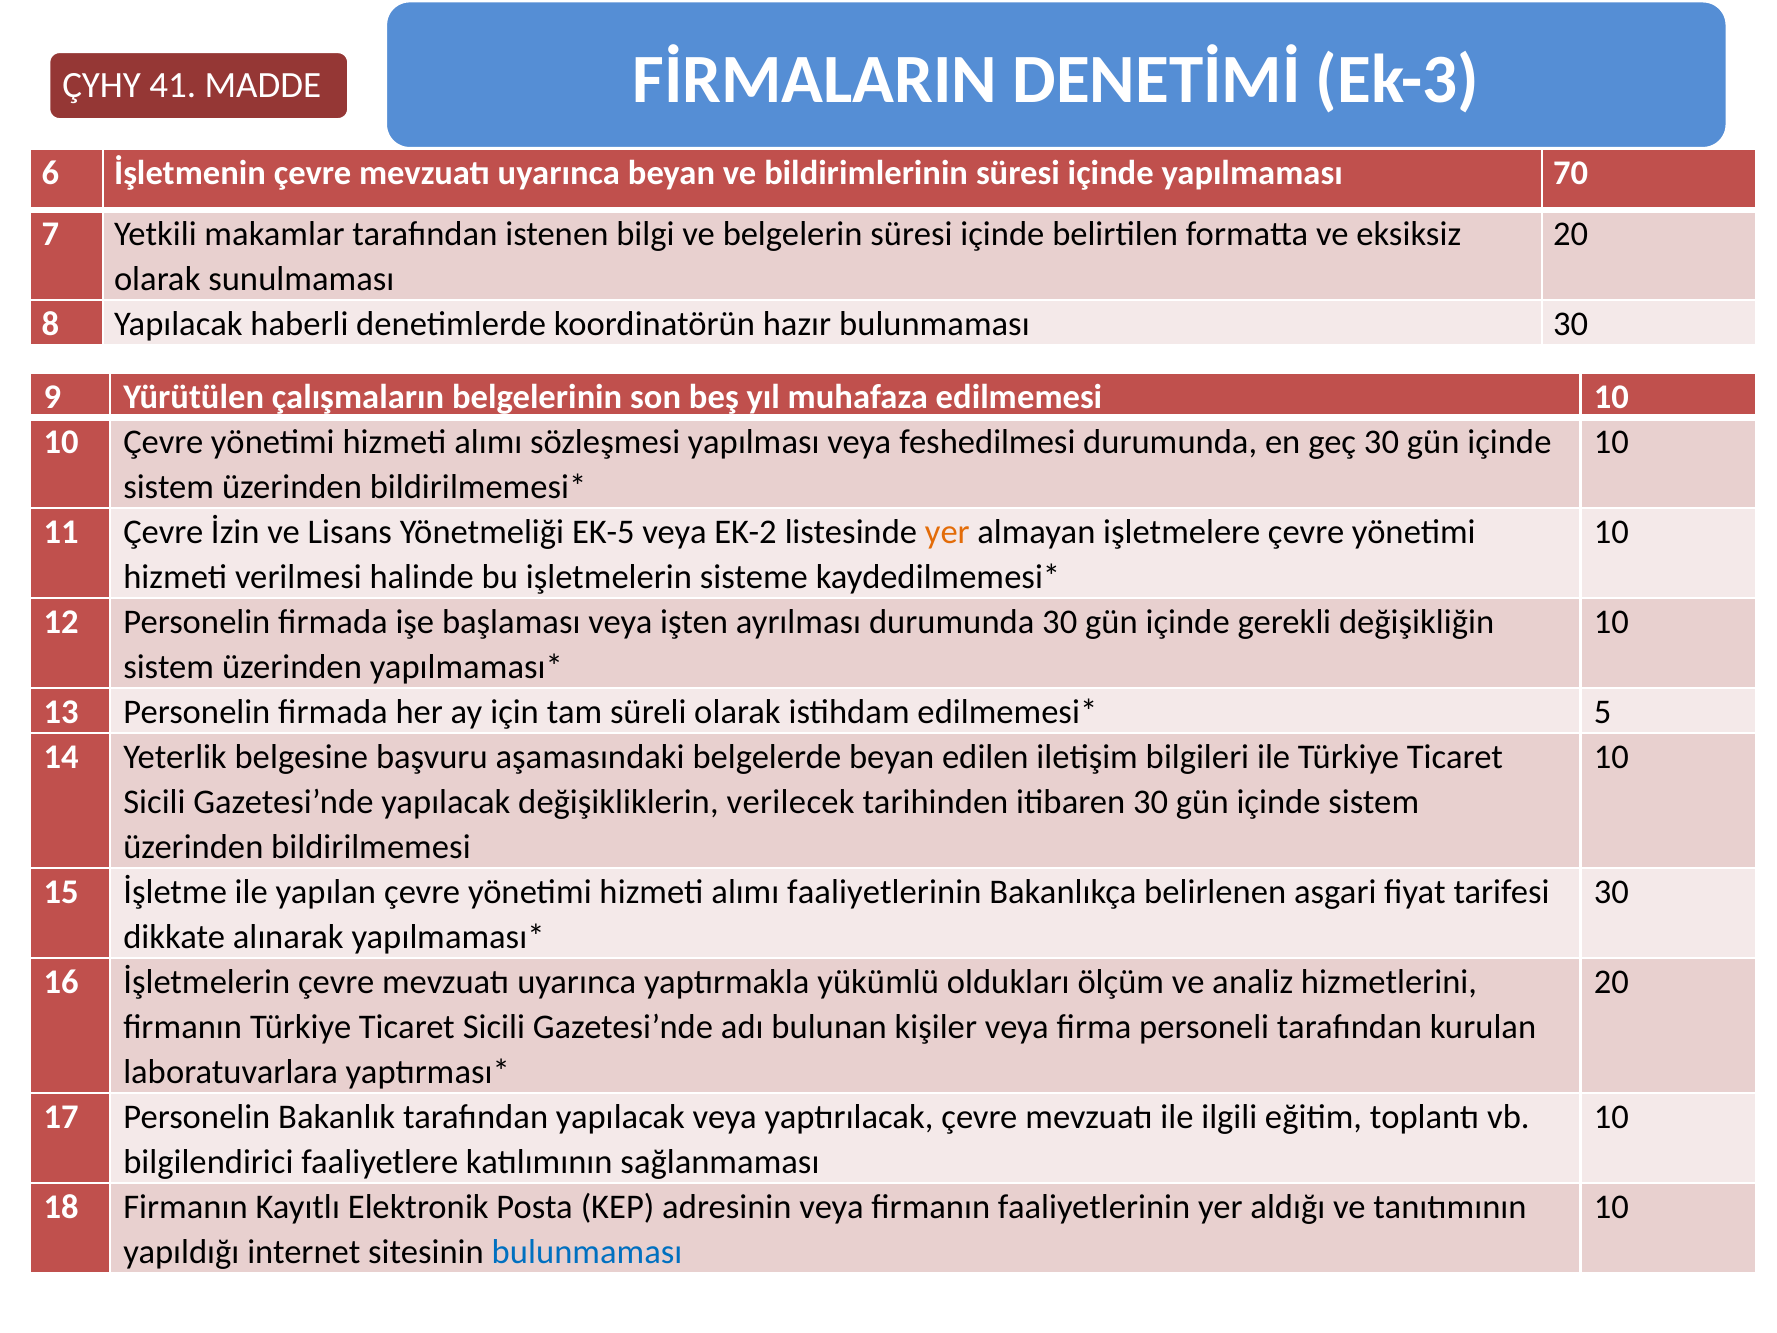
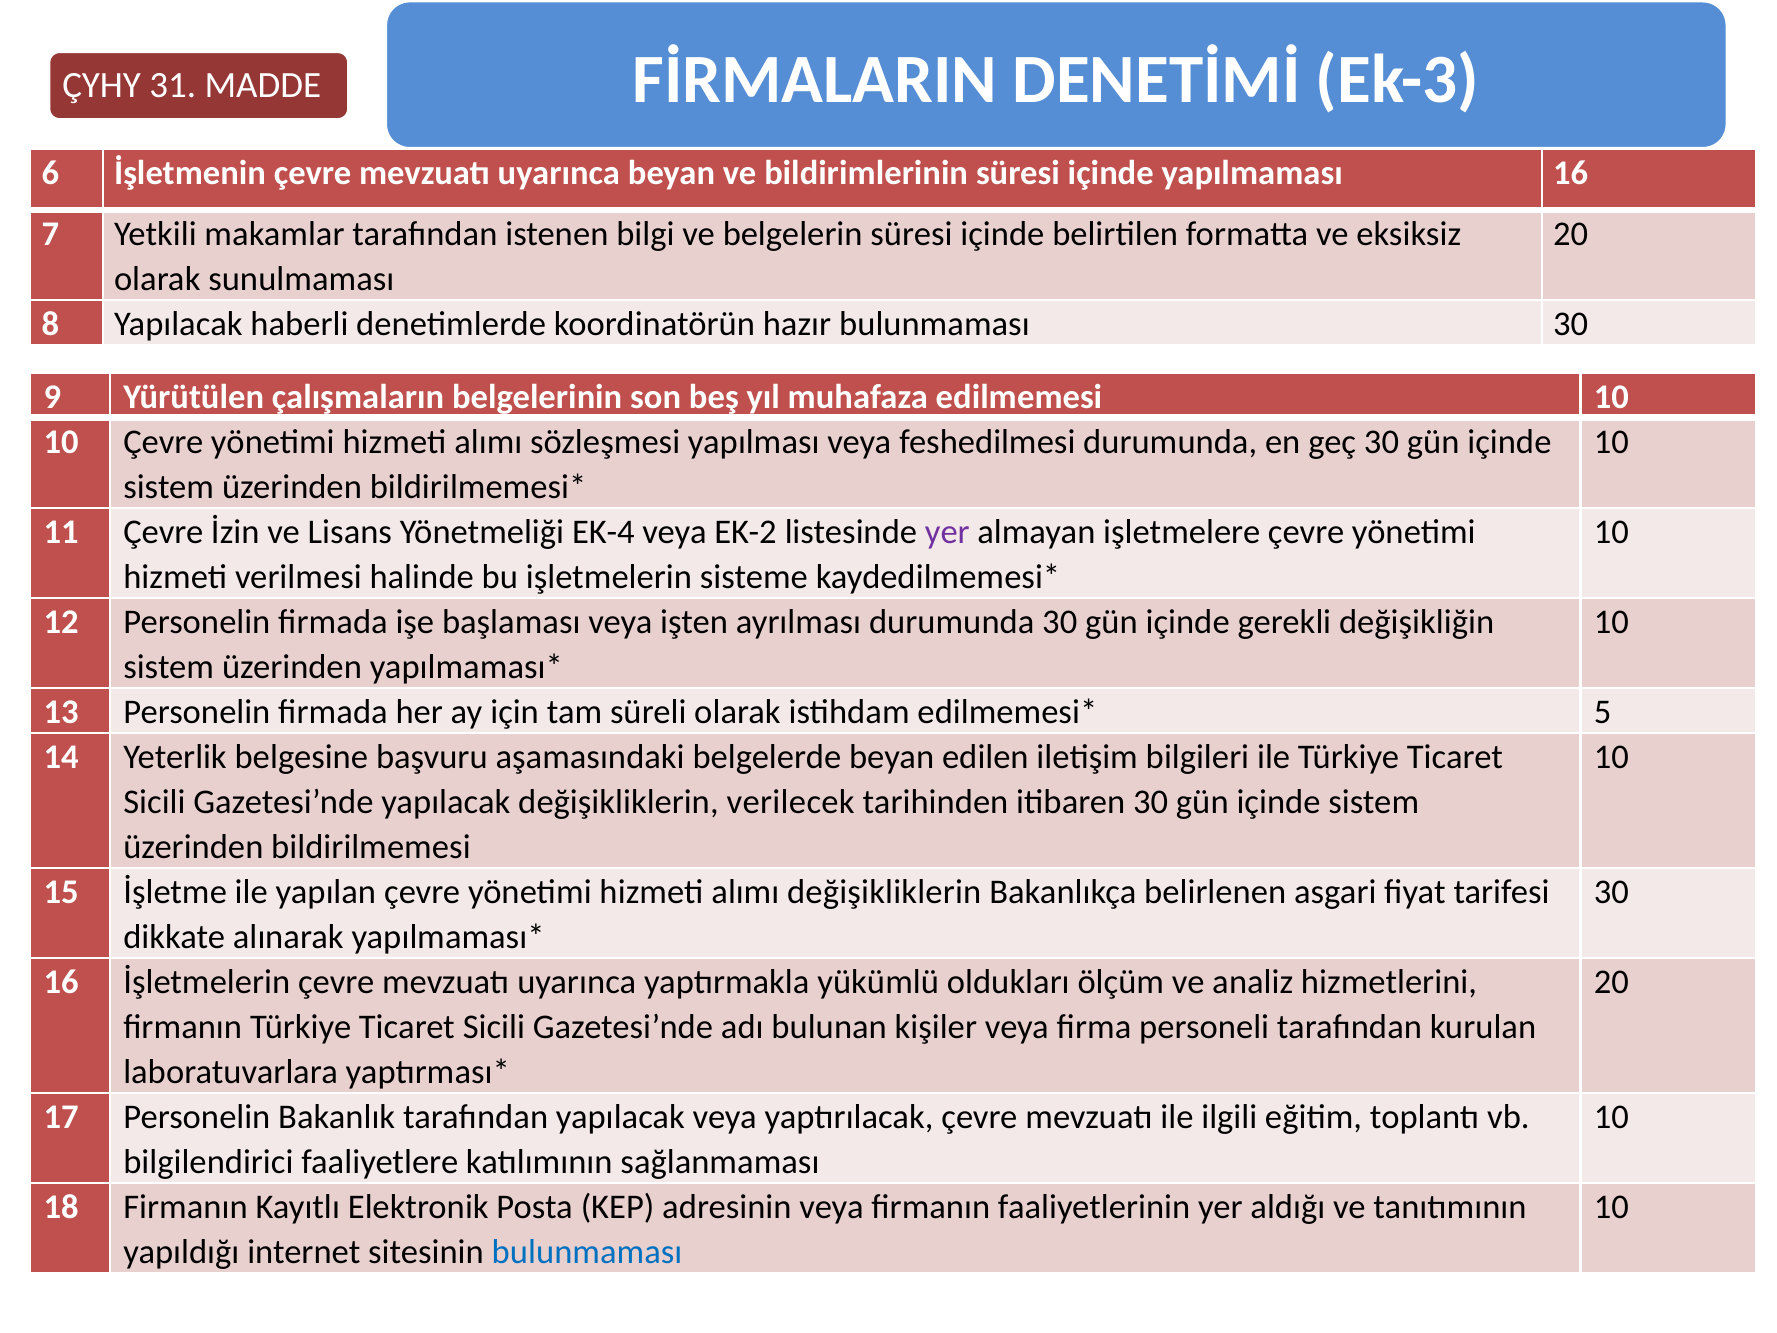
41: 41 -> 31 (173, 85)
yapılmaması 70: 70 -> 16 (1571, 173)
EK-5: EK-5 -> EK-4 (603, 532)
yer colour: orange -> purple (947, 532)
alımı faaliyetlerinin: faaliyetlerinin -> değişikliklerin (884, 892)
